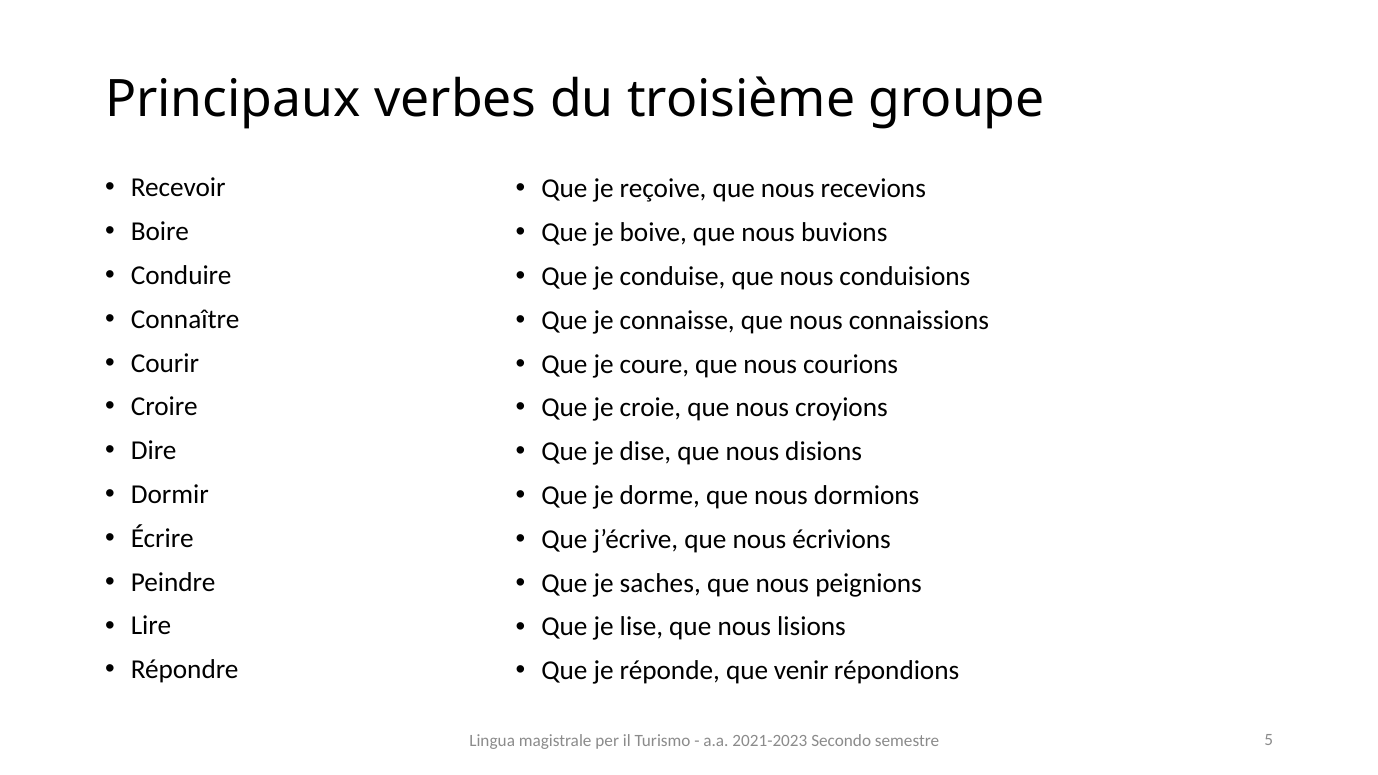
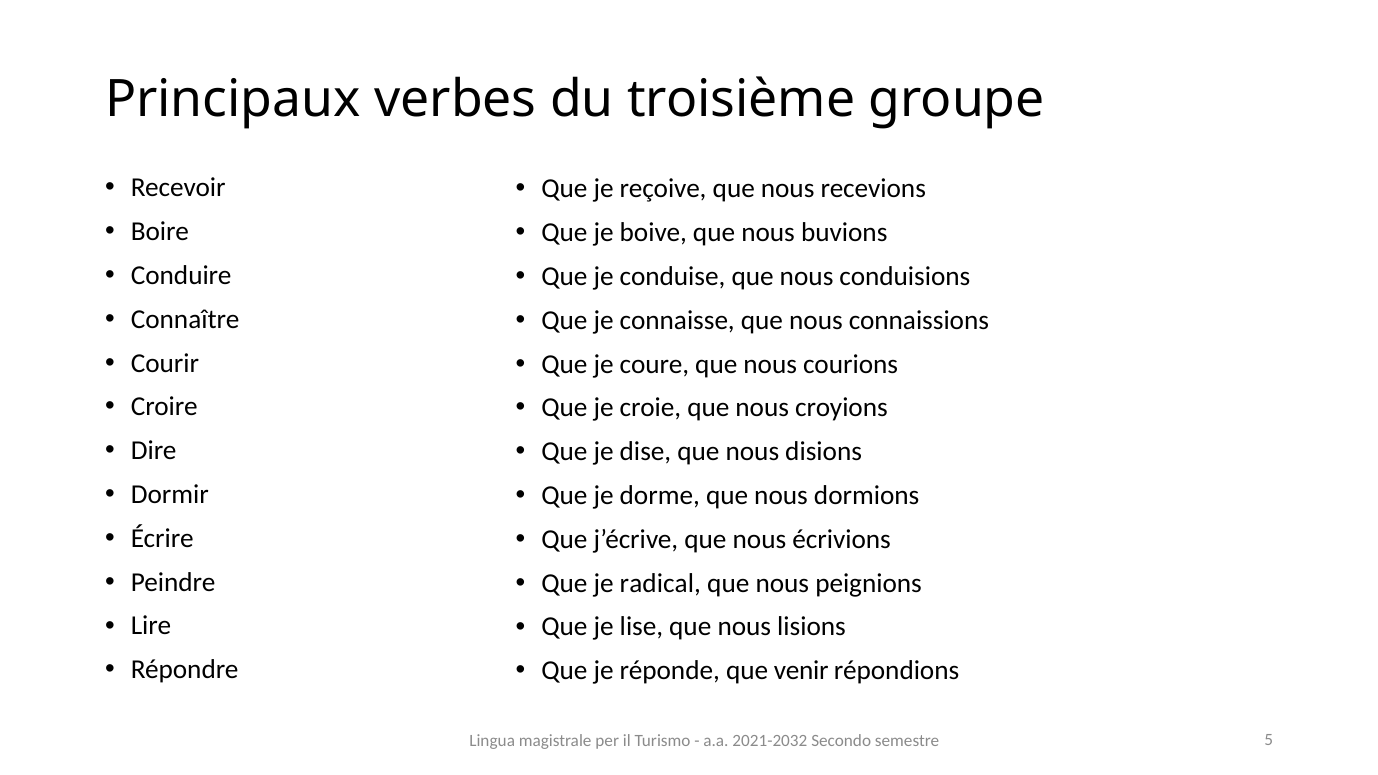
saches: saches -> radical (660, 583)
2021-2023: 2021-2023 -> 2021-2032 (770, 741)
